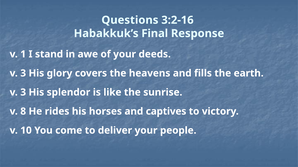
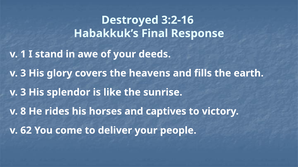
Questions: Questions -> Destroyed (130, 20)
10: 10 -> 62 (26, 131)
